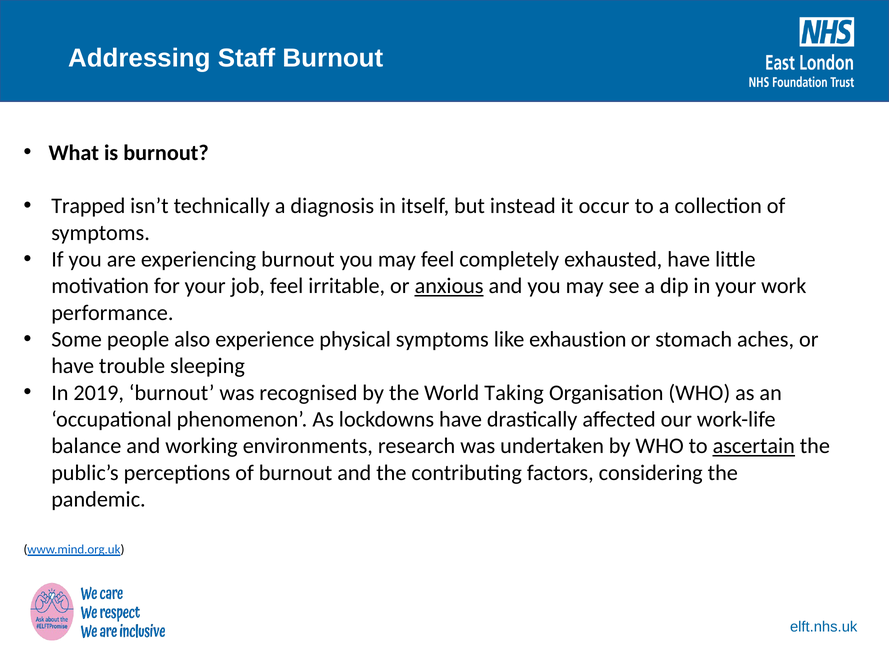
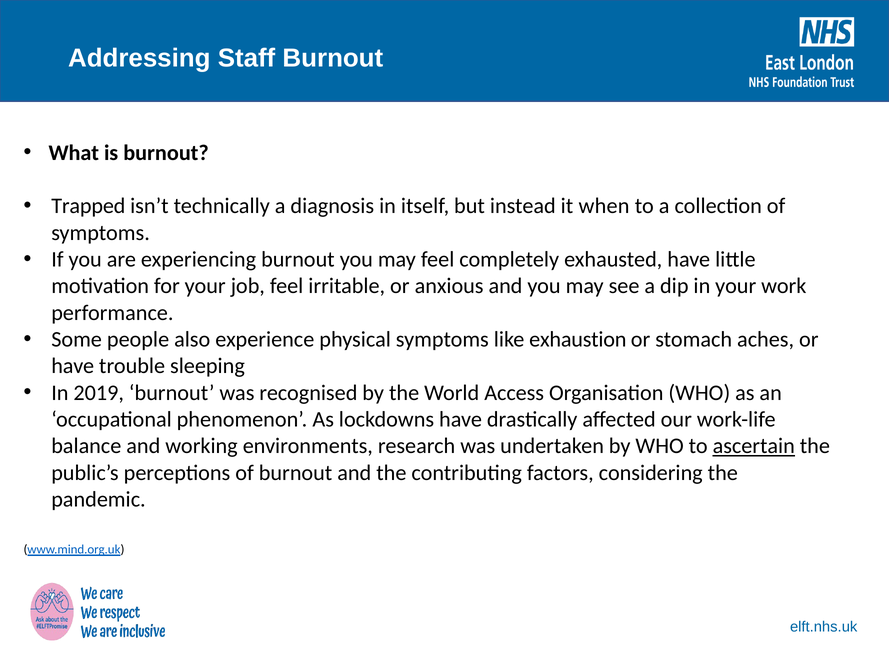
occur: occur -> when (604, 206)
anxious underline: present -> none (449, 286)
Taking: Taking -> Access (514, 393)
